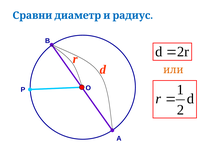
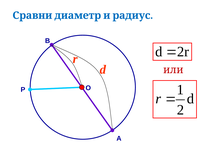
или colour: orange -> red (173, 70)
